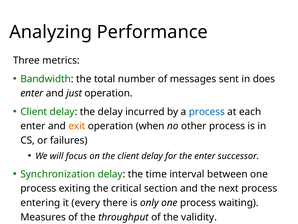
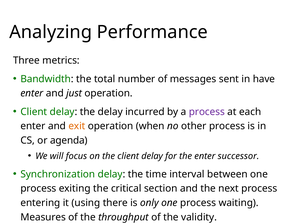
does: does -> have (264, 79)
process colour: blue -> purple (207, 112)
failures: failures -> agenda (69, 140)
every: every -> using (86, 202)
